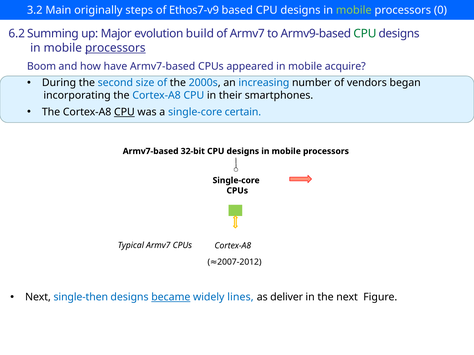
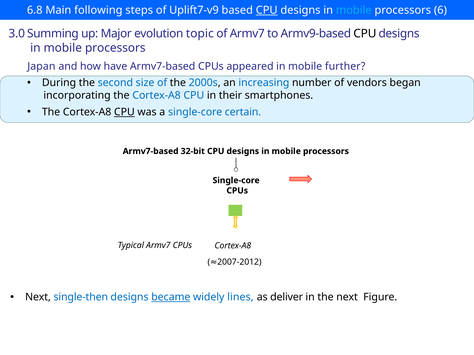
3.2: 3.2 -> 6.8 (35, 10)
originally: originally -> following (98, 10)
Ethos7-v9: Ethos7-v9 -> Uplift7-v9 (194, 10)
CPU underline: none -> present (267, 10)
mobile colour: light green -> light blue (354, 10)
0: 0 -> 6 (440, 10)
6.2: 6.2 -> 3.0 (17, 34)
build: build -> topic (200, 34)
CPU colour: green -> black (365, 34)
processors underline: present -> none (115, 48)
Boom: Boom -> Japan (41, 66)
acquire: acquire -> further (345, 66)
